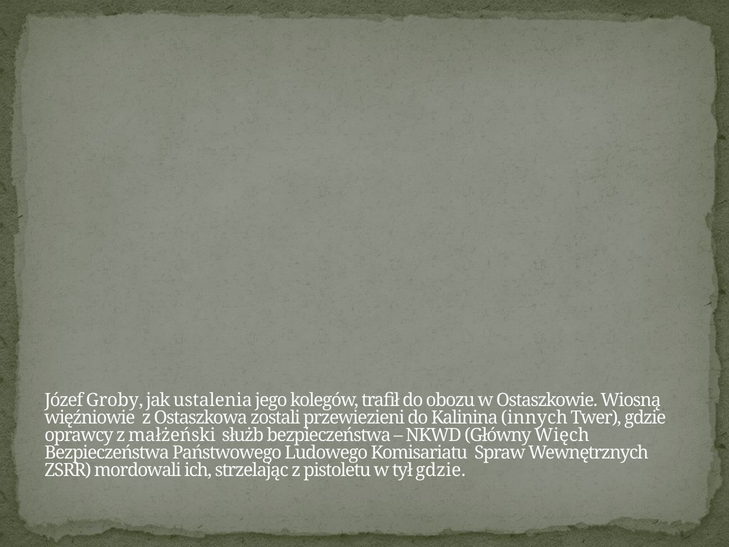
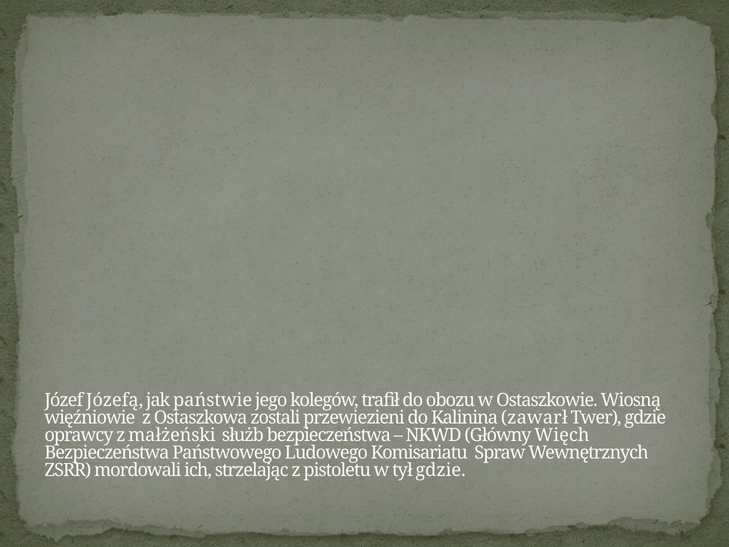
Groby: Groby -> Józefą (115, 400)
ustalenia: ustalenia -> państwie (213, 400)
innych: innych -> zawarł (534, 417)
